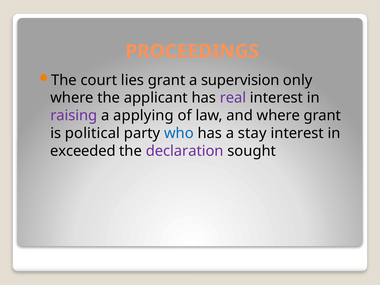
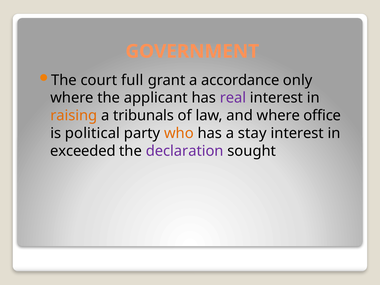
PROCEEDINGS: PROCEEDINGS -> GOVERNMENT (192, 51)
lies: lies -> full (132, 80)
supervision: supervision -> accordance (240, 80)
raising colour: purple -> orange (74, 116)
applying: applying -> tribunals (144, 116)
where grant: grant -> office (322, 116)
who colour: blue -> orange (179, 133)
